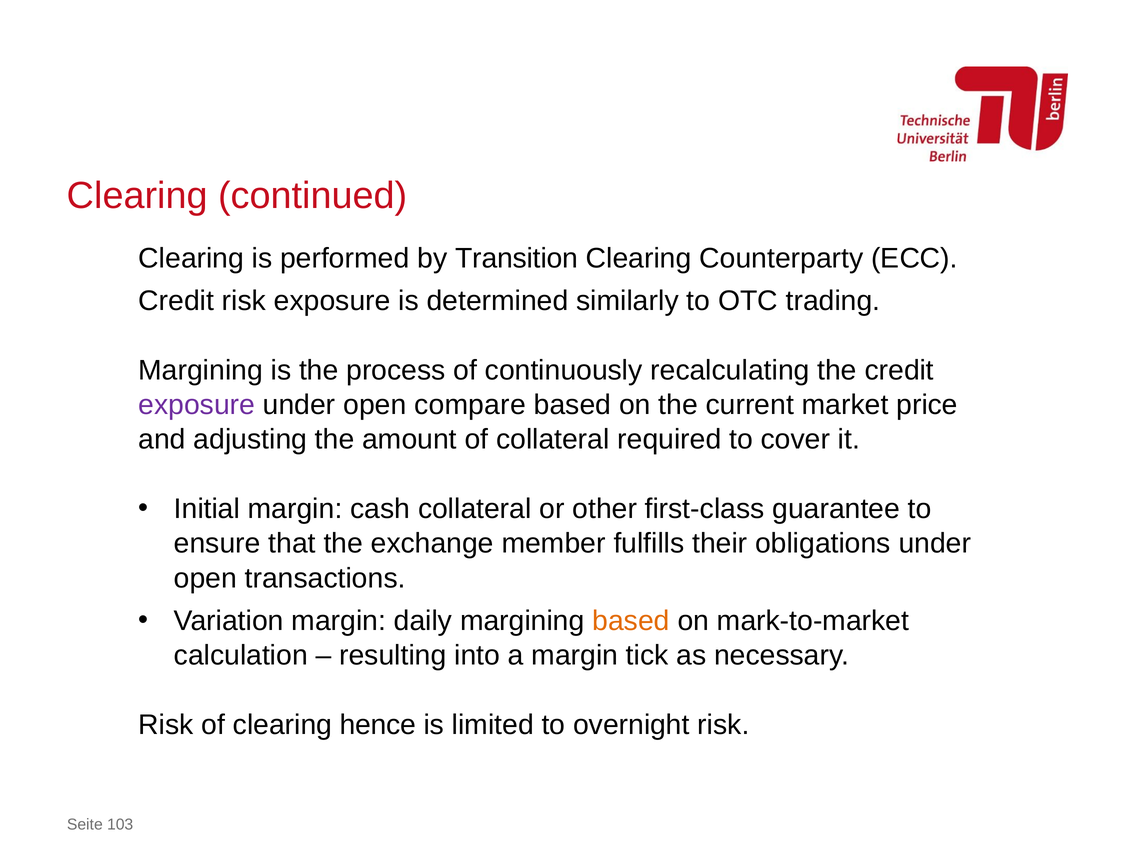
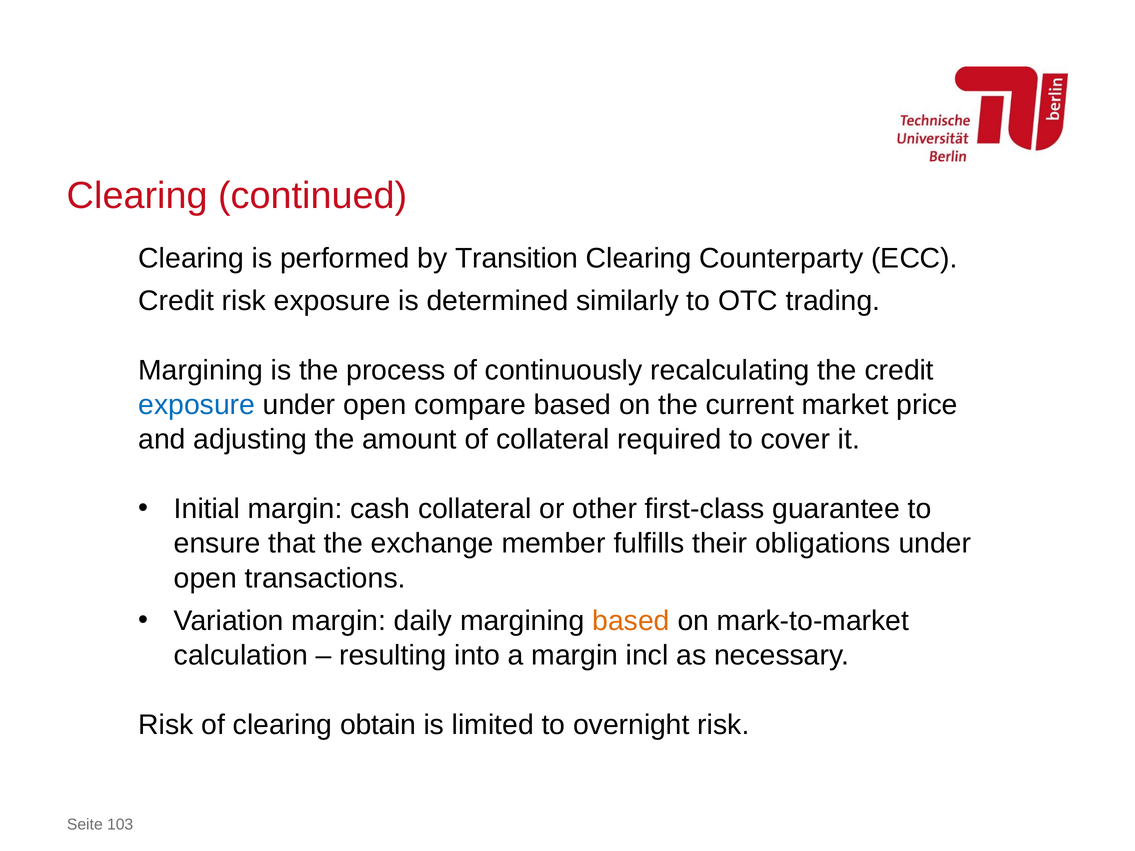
exposure colour: purple -> blue (197, 405)
tick: tick -> incl (647, 656)
hence: hence -> obtain (378, 725)
